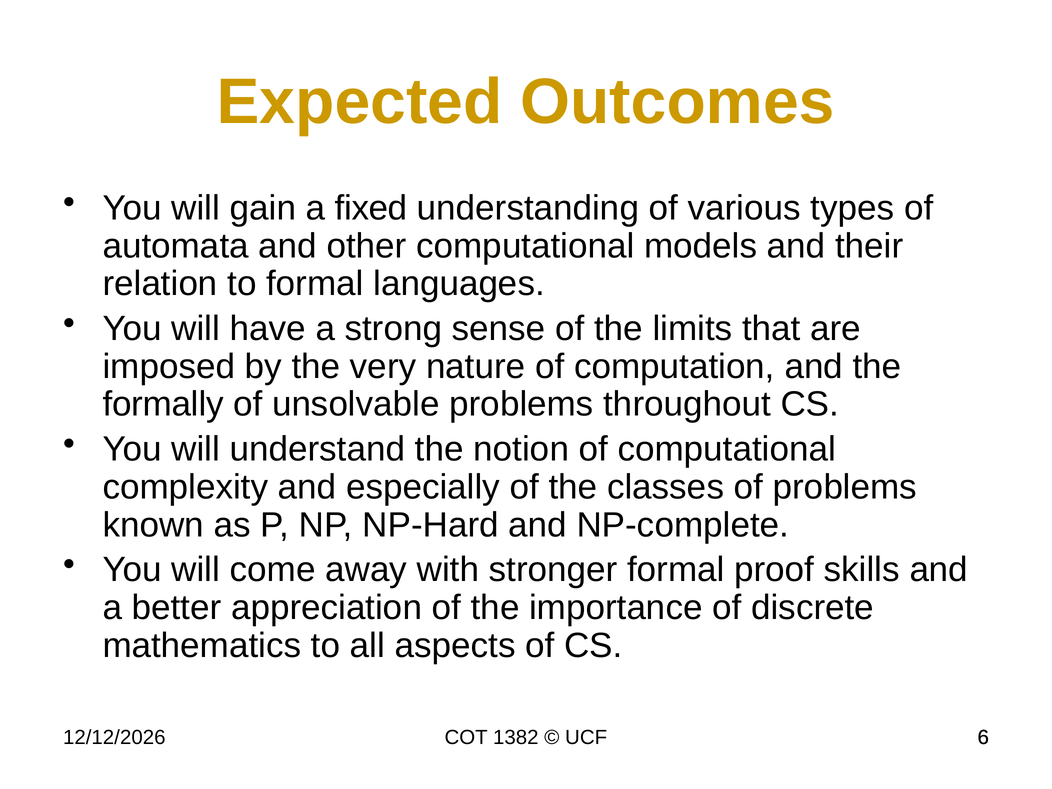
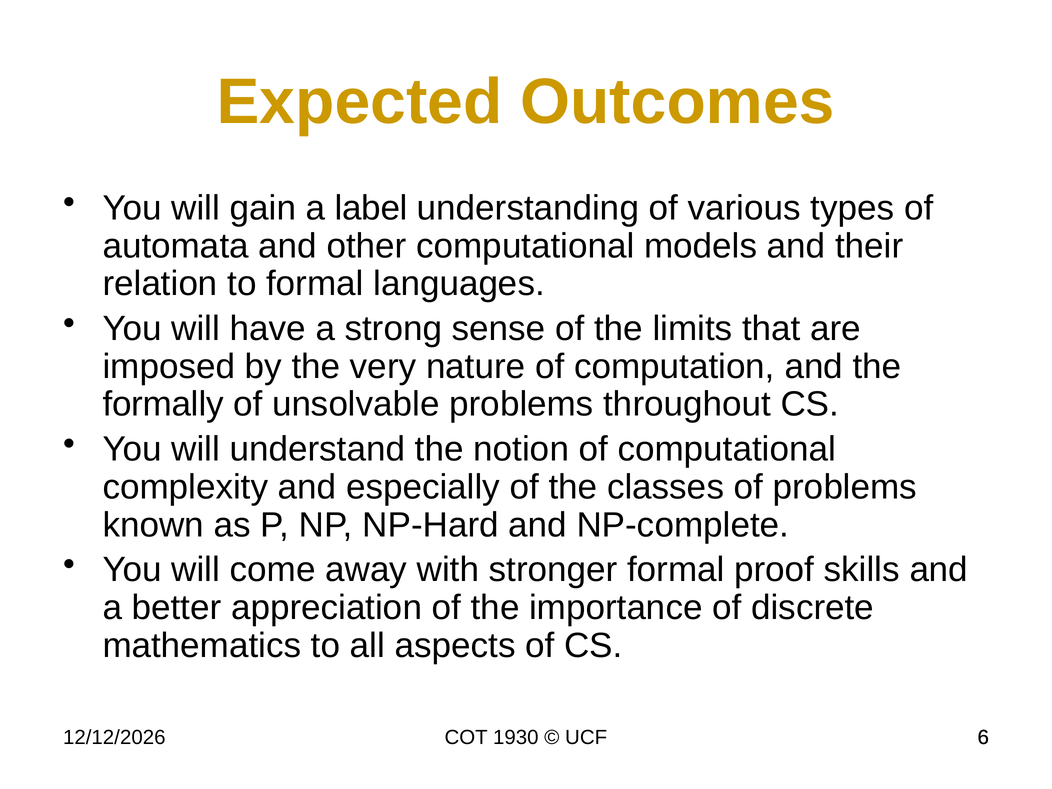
fixed: fixed -> label (371, 208)
1382: 1382 -> 1930 (516, 737)
